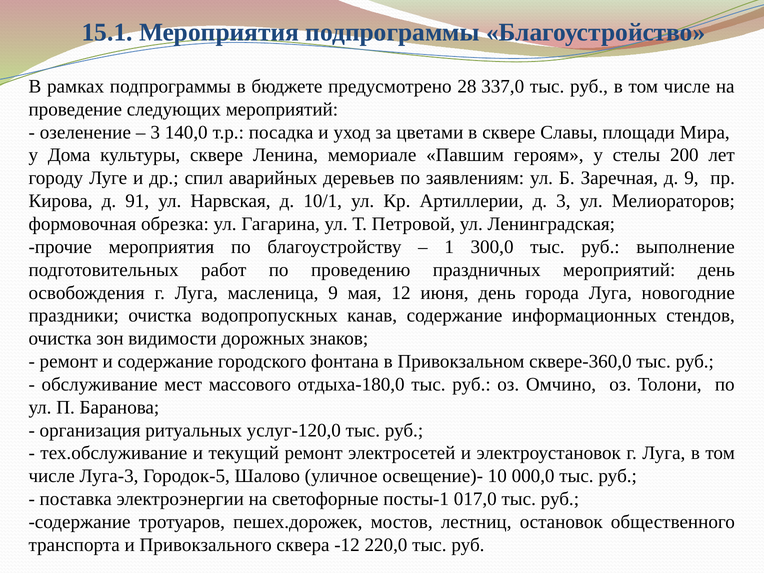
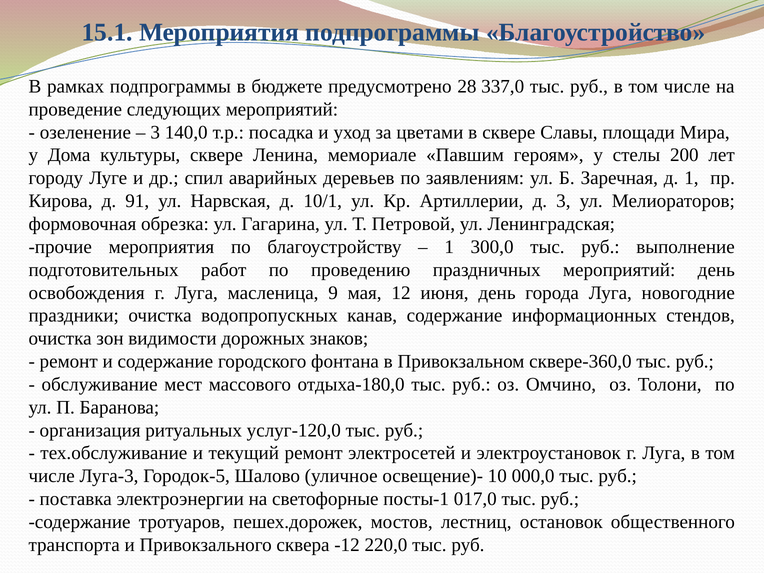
д 9: 9 -> 1 (691, 178)
